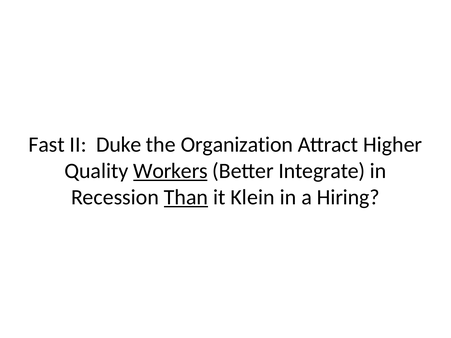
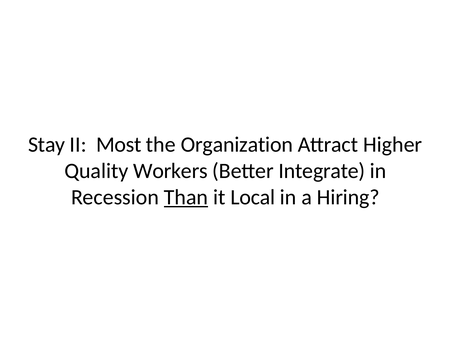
Fast: Fast -> Stay (47, 145)
Duke: Duke -> Most (119, 145)
Workers underline: present -> none (170, 171)
Klein: Klein -> Local (253, 197)
